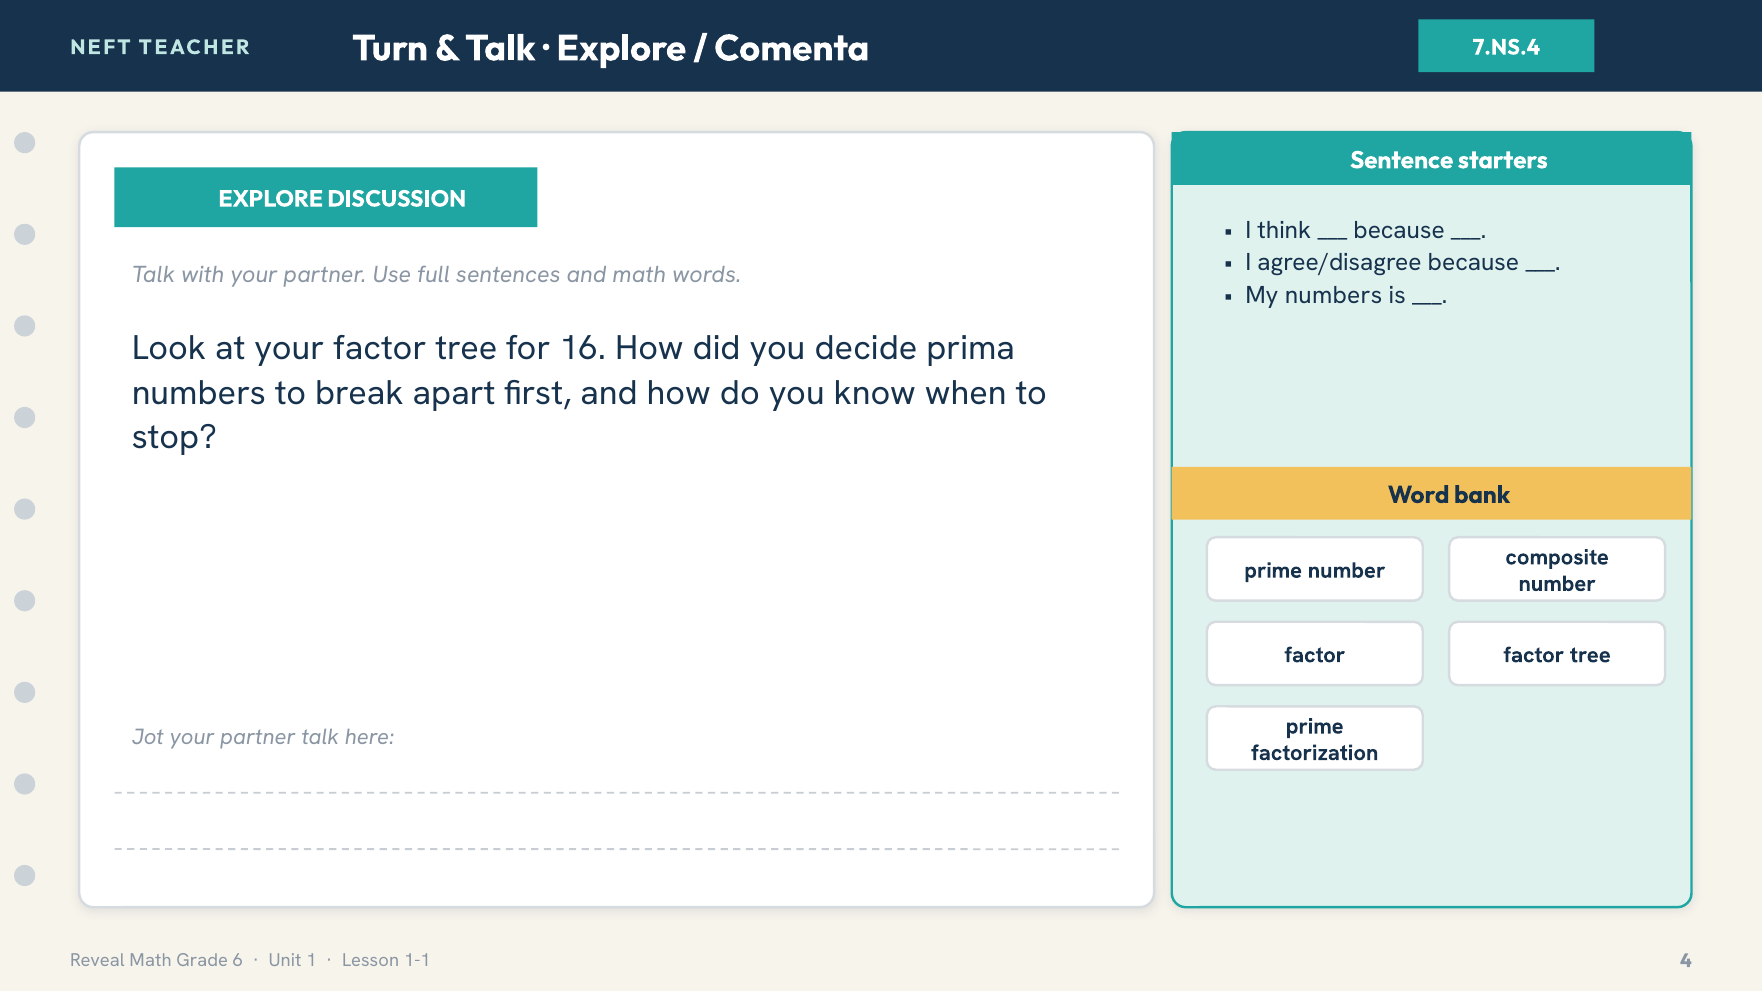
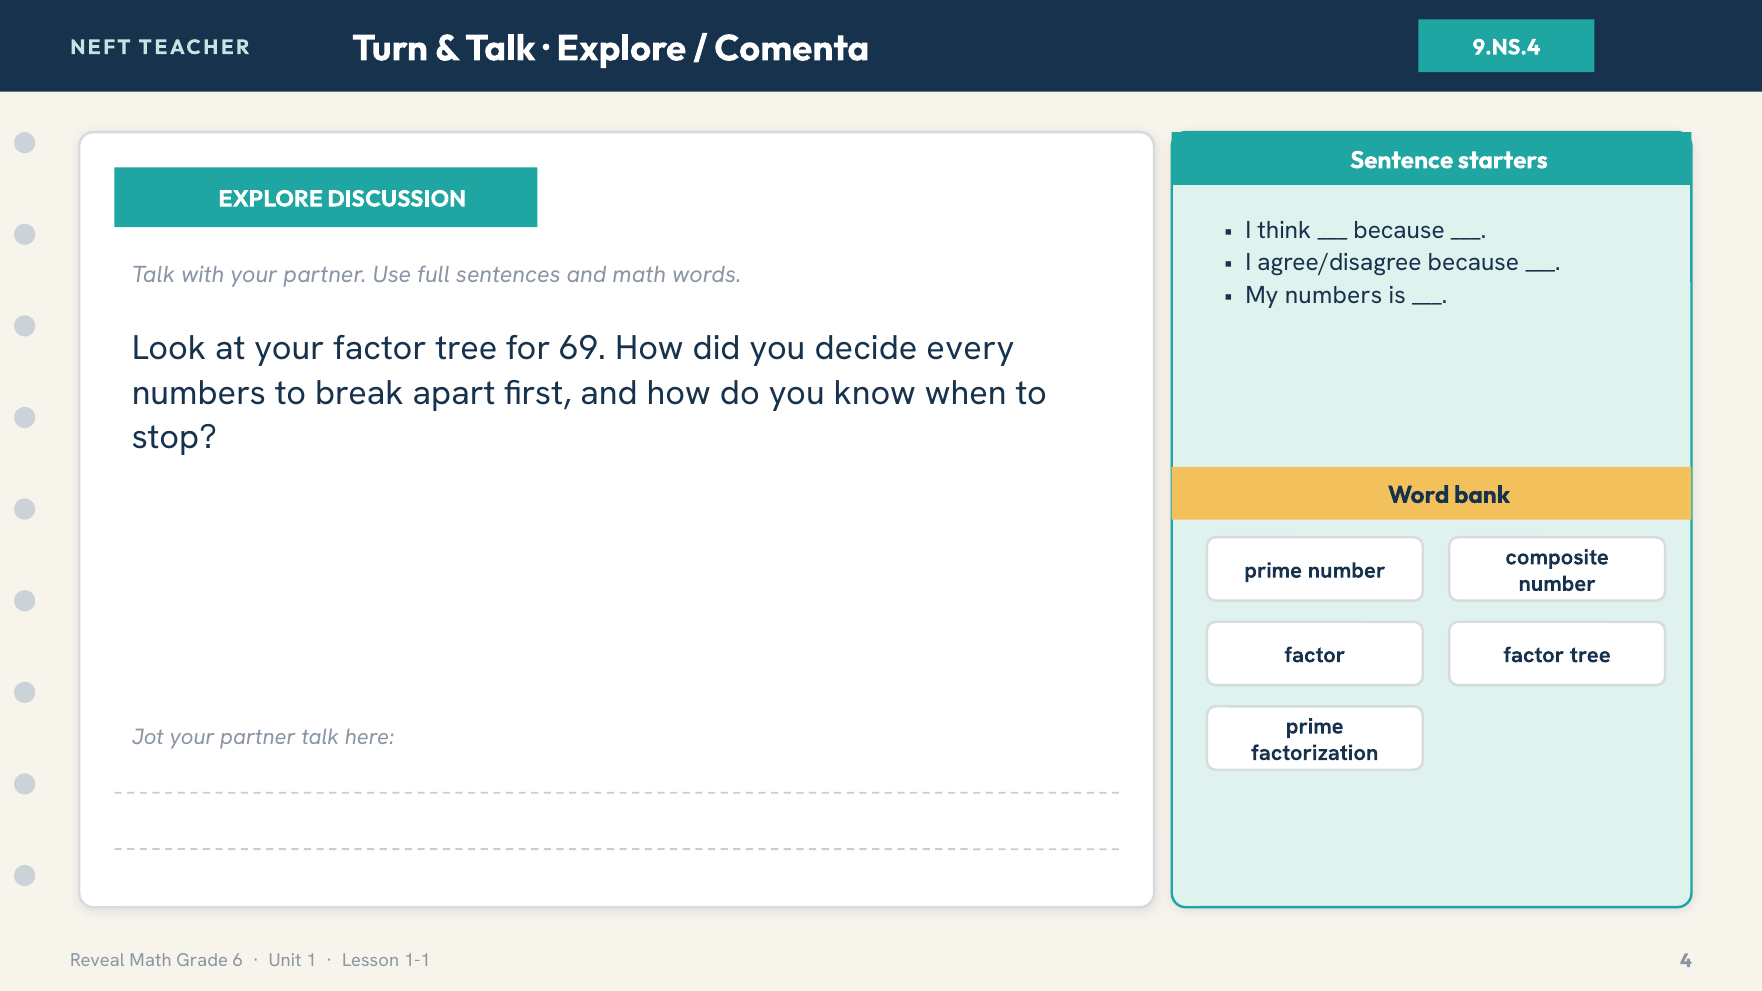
7.NS.4: 7.NS.4 -> 9.NS.4 (1506, 47)
16: 16 -> 69 (583, 348)
prima: prima -> every (970, 348)
